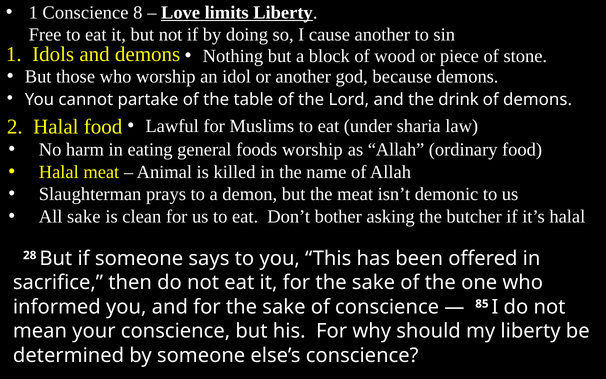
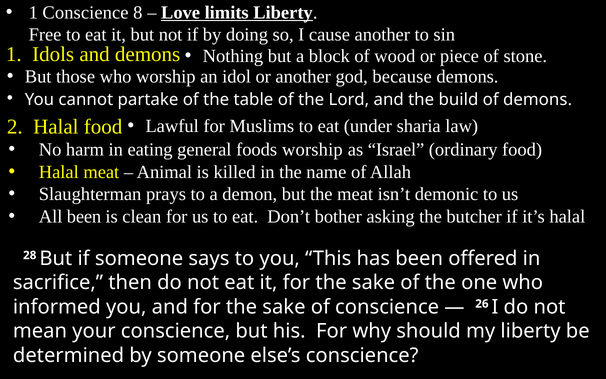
drink: drink -> build (458, 99)
as Allah: Allah -> Israel (396, 150)
All sake: sake -> been (84, 216)
85: 85 -> 26 (482, 304)
